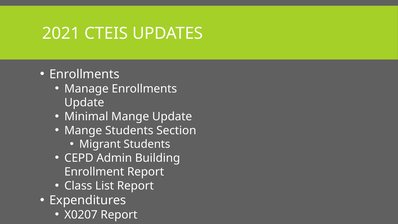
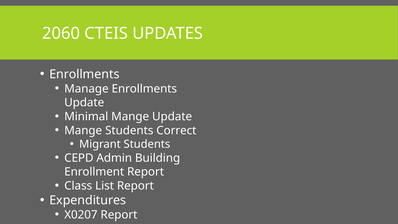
2021: 2021 -> 2060 (61, 33)
Section: Section -> Correct (176, 130)
